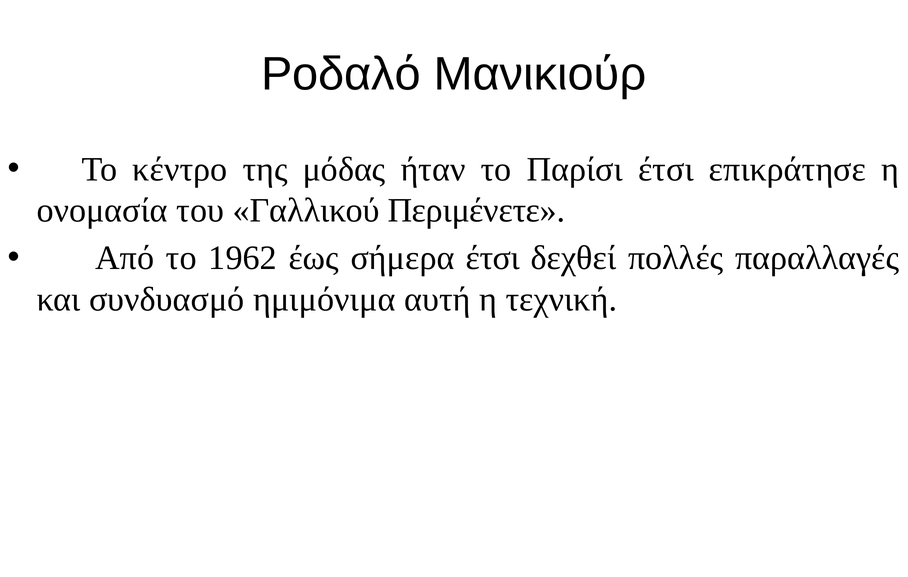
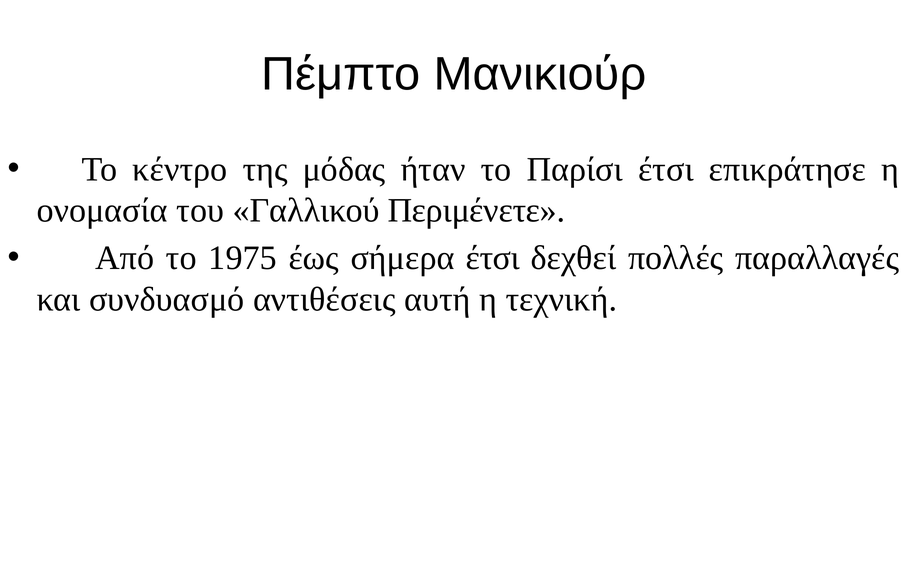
Ροδαλό: Ροδαλό -> Πέμπτο (341, 74)
1962: 1962 -> 1975 (243, 258)
ημιμόνιμα: ημιμόνιμα -> αντιθέσεις (324, 299)
